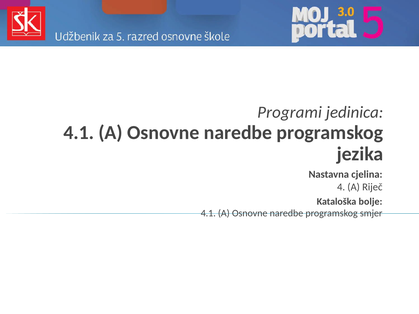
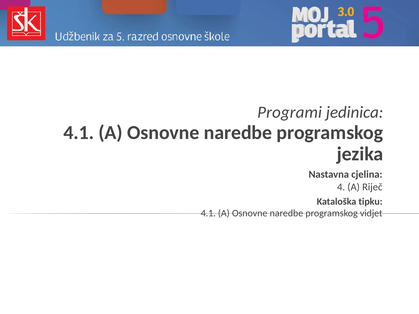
bolje: bolje -> tipku (371, 202)
smjer: smjer -> vidjet (371, 214)
